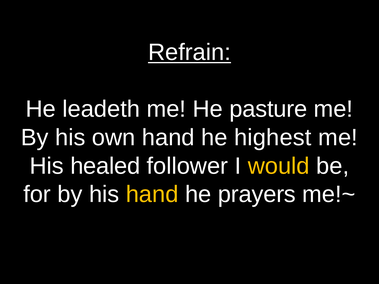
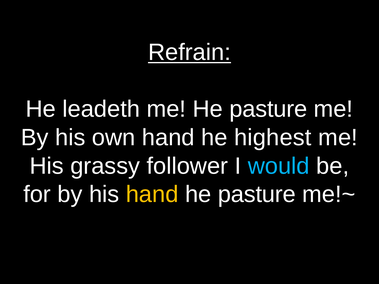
healed: healed -> grassy (105, 166)
would colour: yellow -> light blue (279, 166)
prayers: prayers -> pasture (257, 195)
